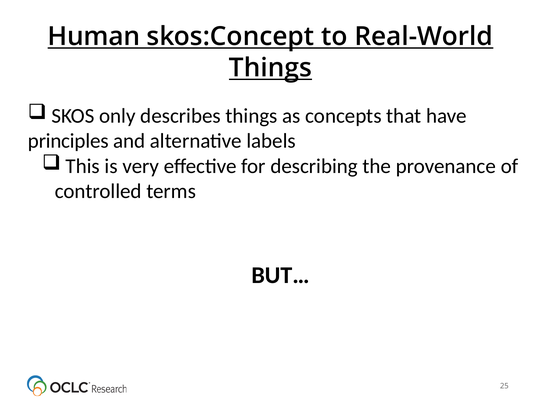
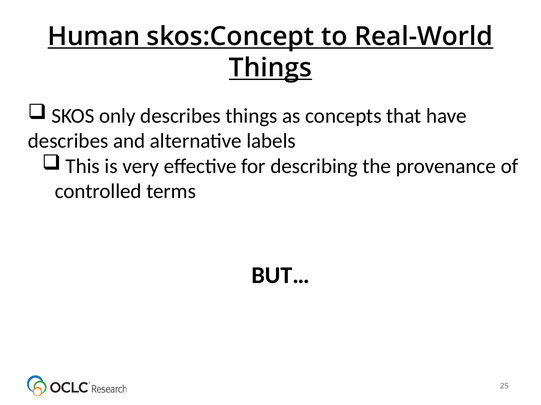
principles: principles -> describes (68, 141)
